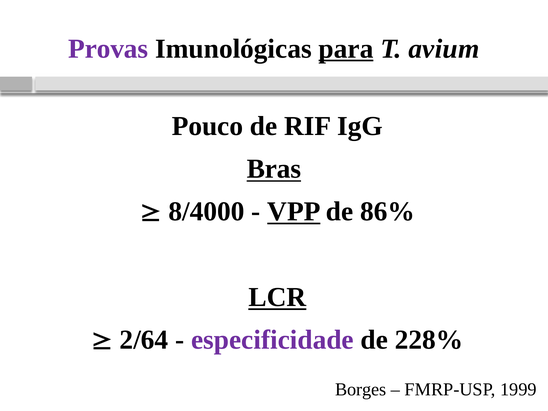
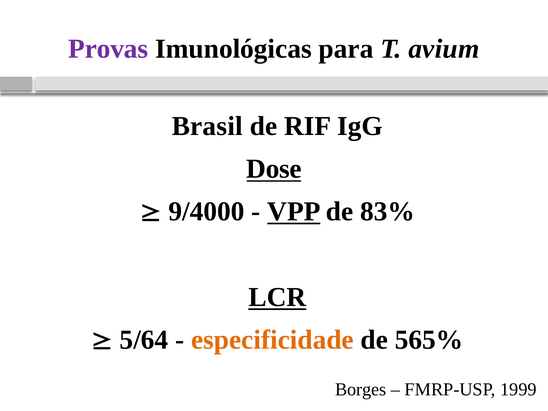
para underline: present -> none (346, 49)
Pouco: Pouco -> Brasil (207, 126)
Bras: Bras -> Dose (274, 169)
8/4000: 8/4000 -> 9/4000 (206, 212)
86%: 86% -> 83% (387, 212)
2/64: 2/64 -> 5/64 (144, 340)
especificidade colour: purple -> orange (272, 340)
228%: 228% -> 565% (429, 340)
